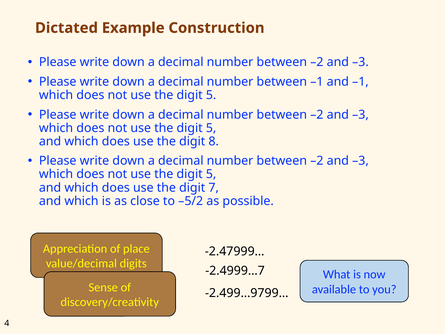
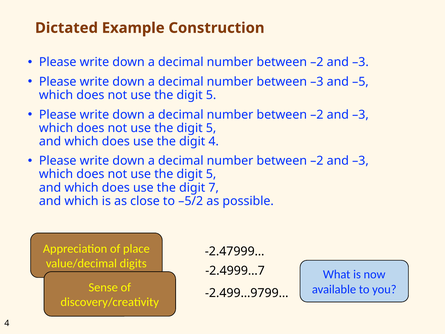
between –1: –1 -> –3 (317, 82)
and –1: –1 -> –5 (360, 82)
digit 8: 8 -> 4 (214, 141)
